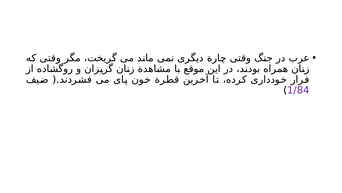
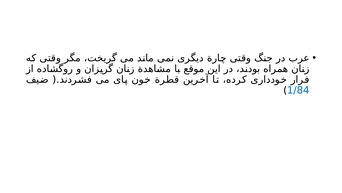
1/84 colour: purple -> blue (298, 90)
